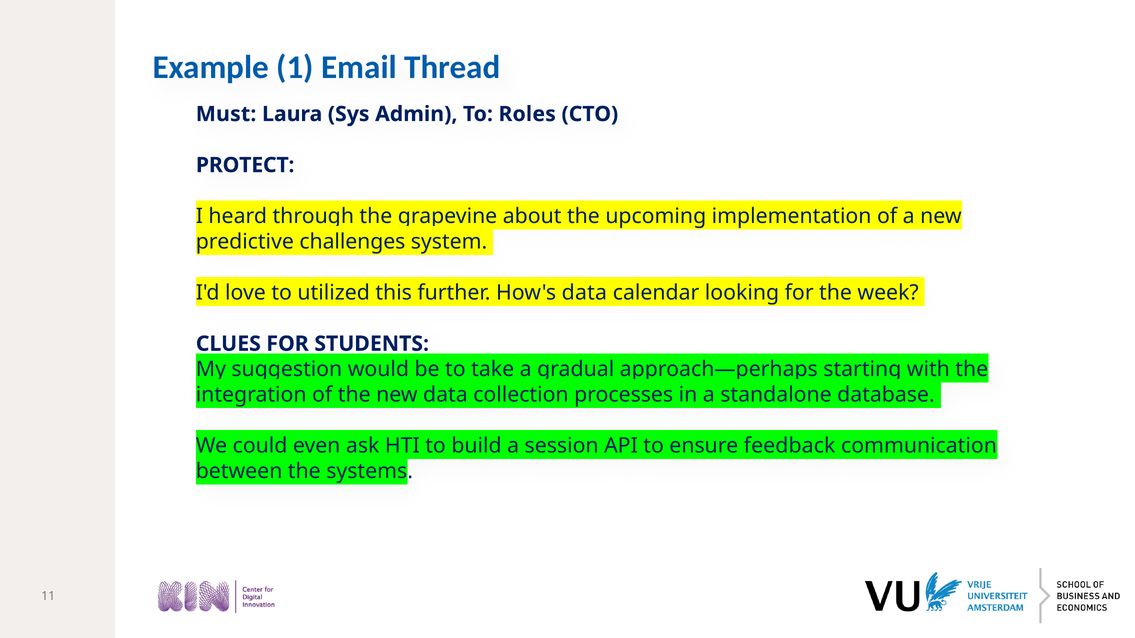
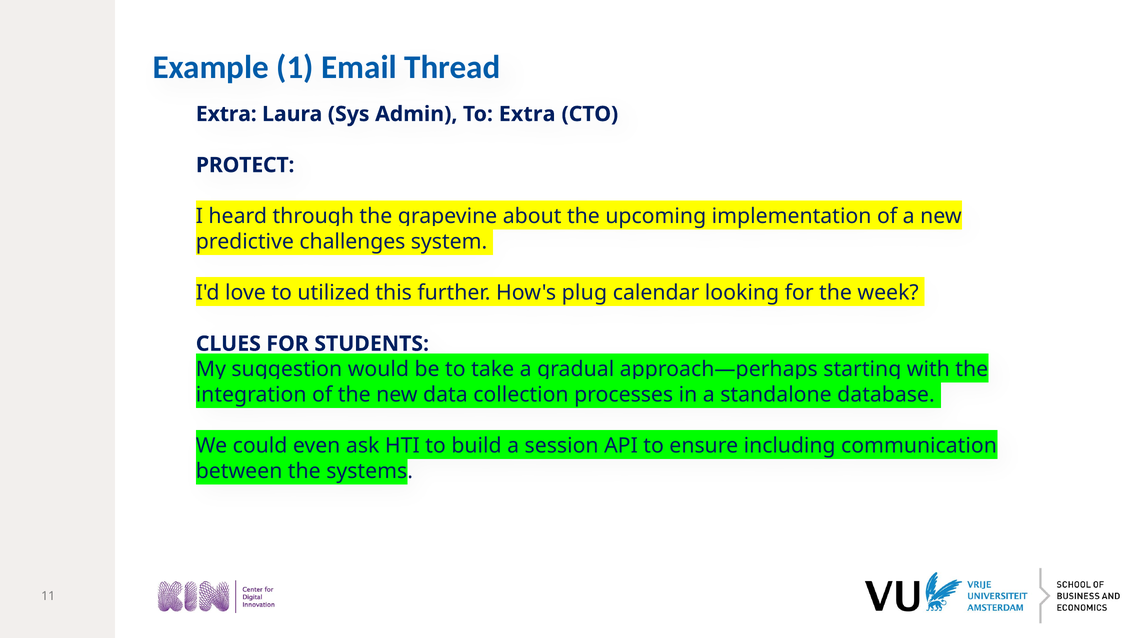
Must: Must -> Extra (226, 114)
To Roles: Roles -> Extra (527, 114)
How's data: data -> plug (584, 293)
feedback: feedback -> including (790, 446)
